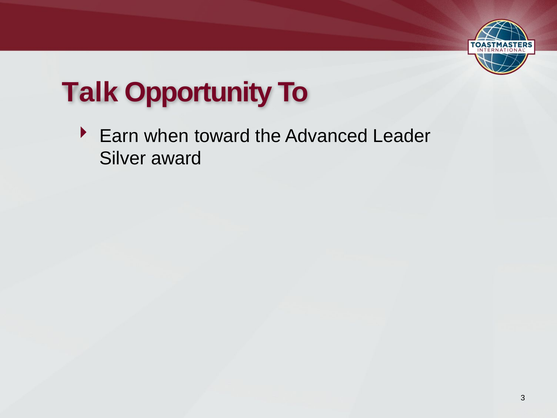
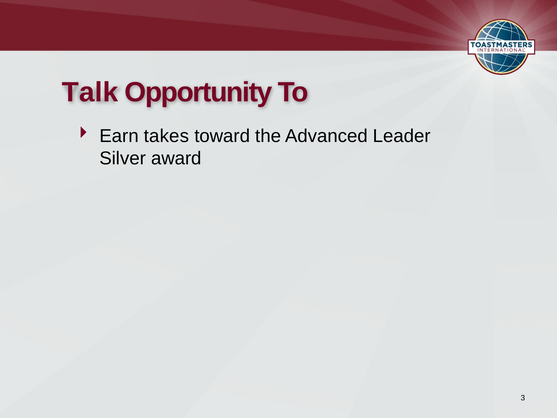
when: when -> takes (166, 136)
